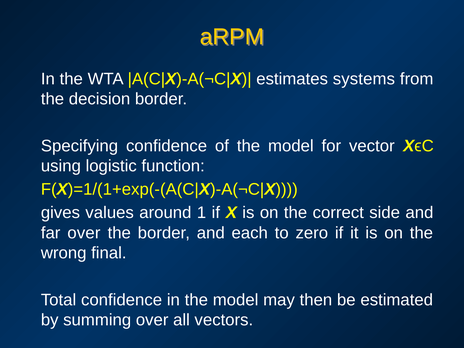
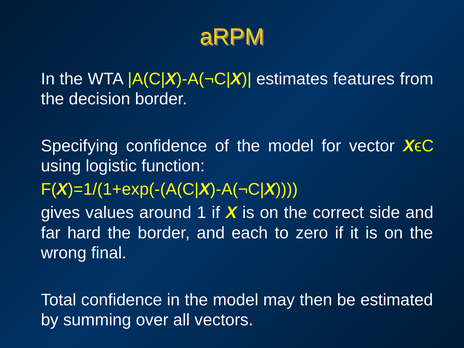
systems: systems -> features (364, 79)
far over: over -> hard (84, 233)
